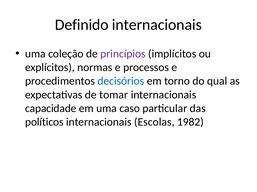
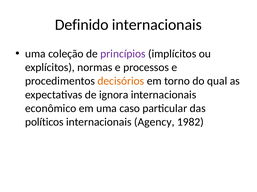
decisórios colour: blue -> orange (121, 81)
tomar: tomar -> ignora (114, 95)
capacidade: capacidade -> econômico (51, 109)
Escolas: Escolas -> Agency (154, 122)
